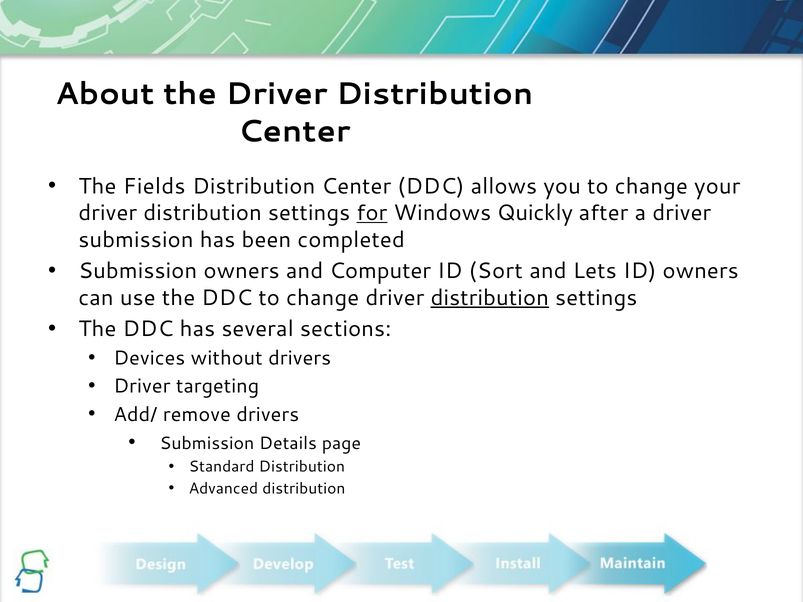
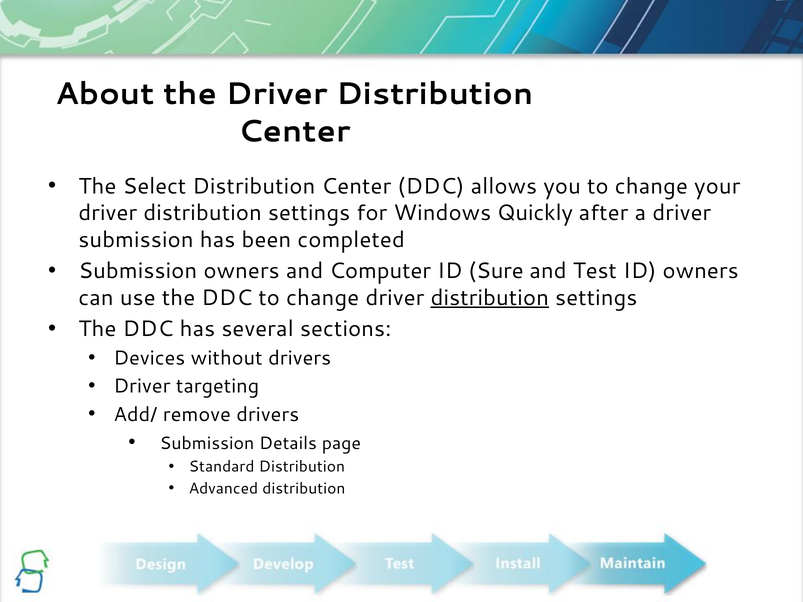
Fields: Fields -> Select (154, 186)
for underline: present -> none (372, 213)
Sort: Sort -> Sure (496, 271)
Lets: Lets -> Test (595, 271)
